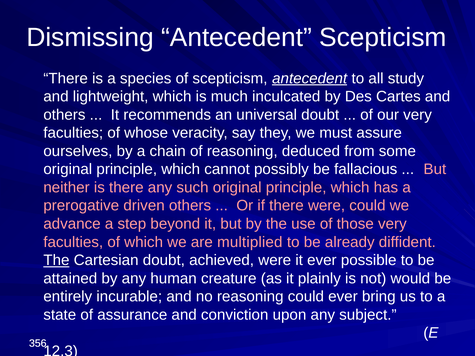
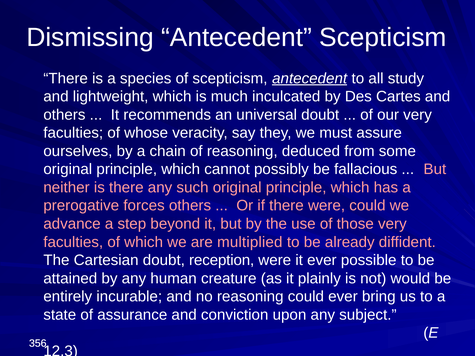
driven: driven -> forces (144, 206)
The underline: present -> none (56, 260)
achieved: achieved -> reception (222, 260)
